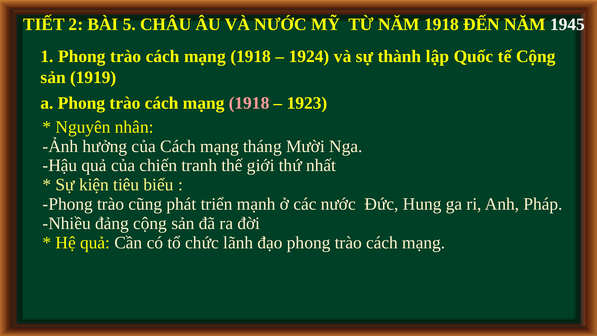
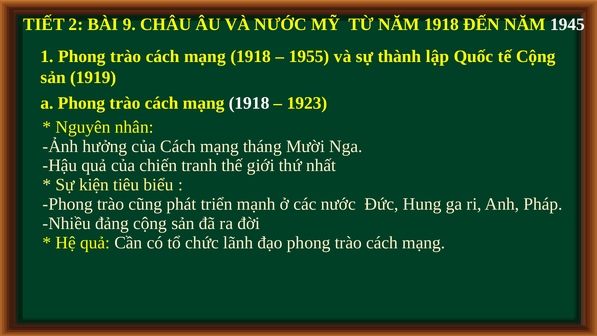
5: 5 -> 9 (129, 24)
1924: 1924 -> 1955 (309, 56)
1918 colour: pink -> white (249, 103)
